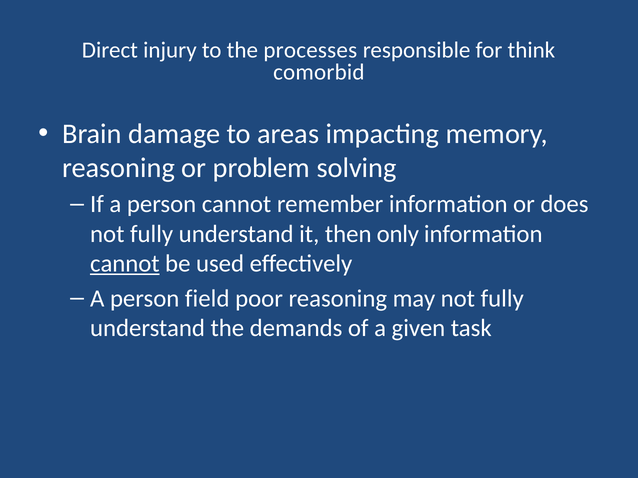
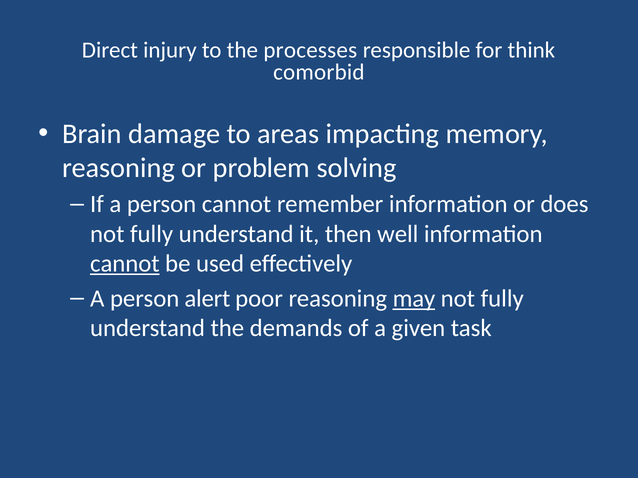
only: only -> well (398, 234)
field: field -> alert (207, 299)
may underline: none -> present (414, 299)
